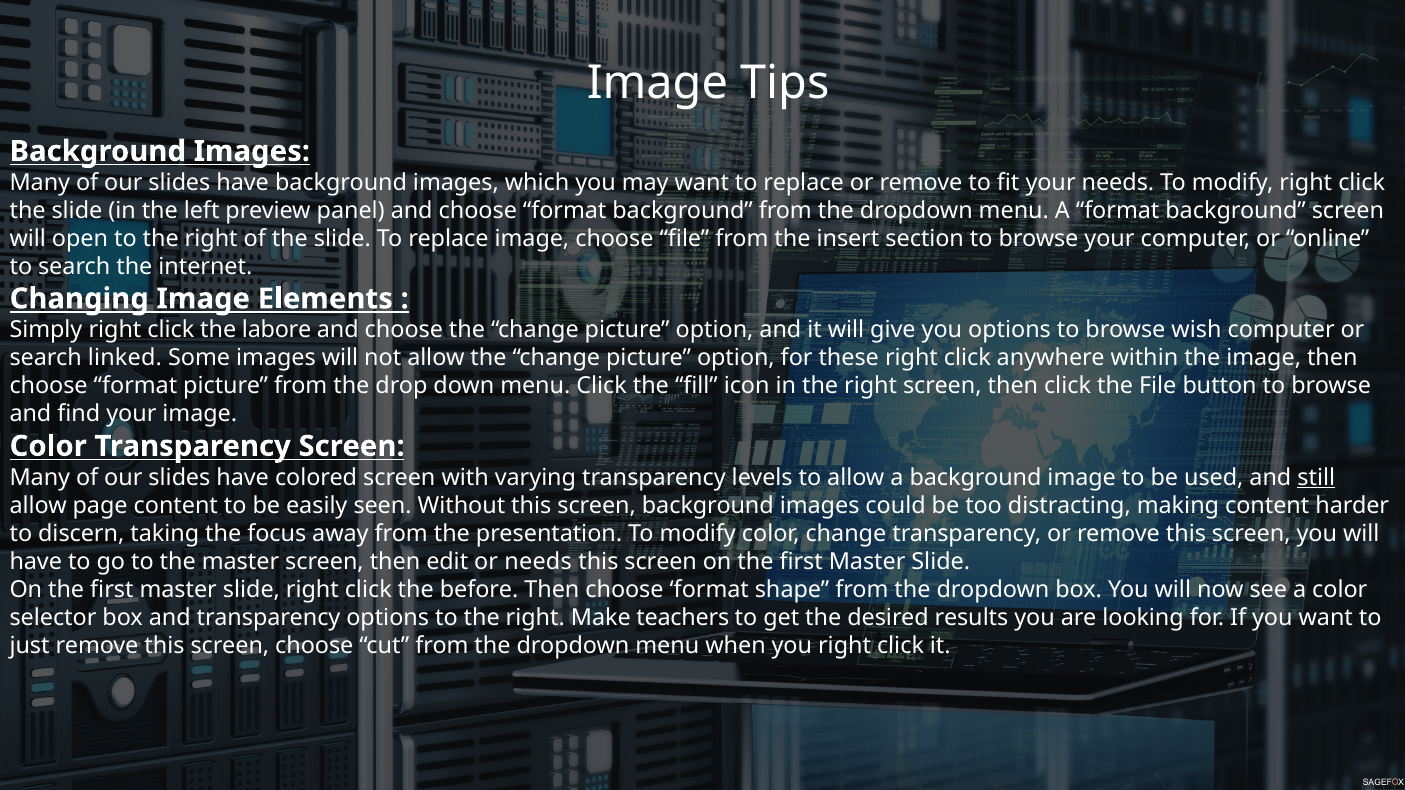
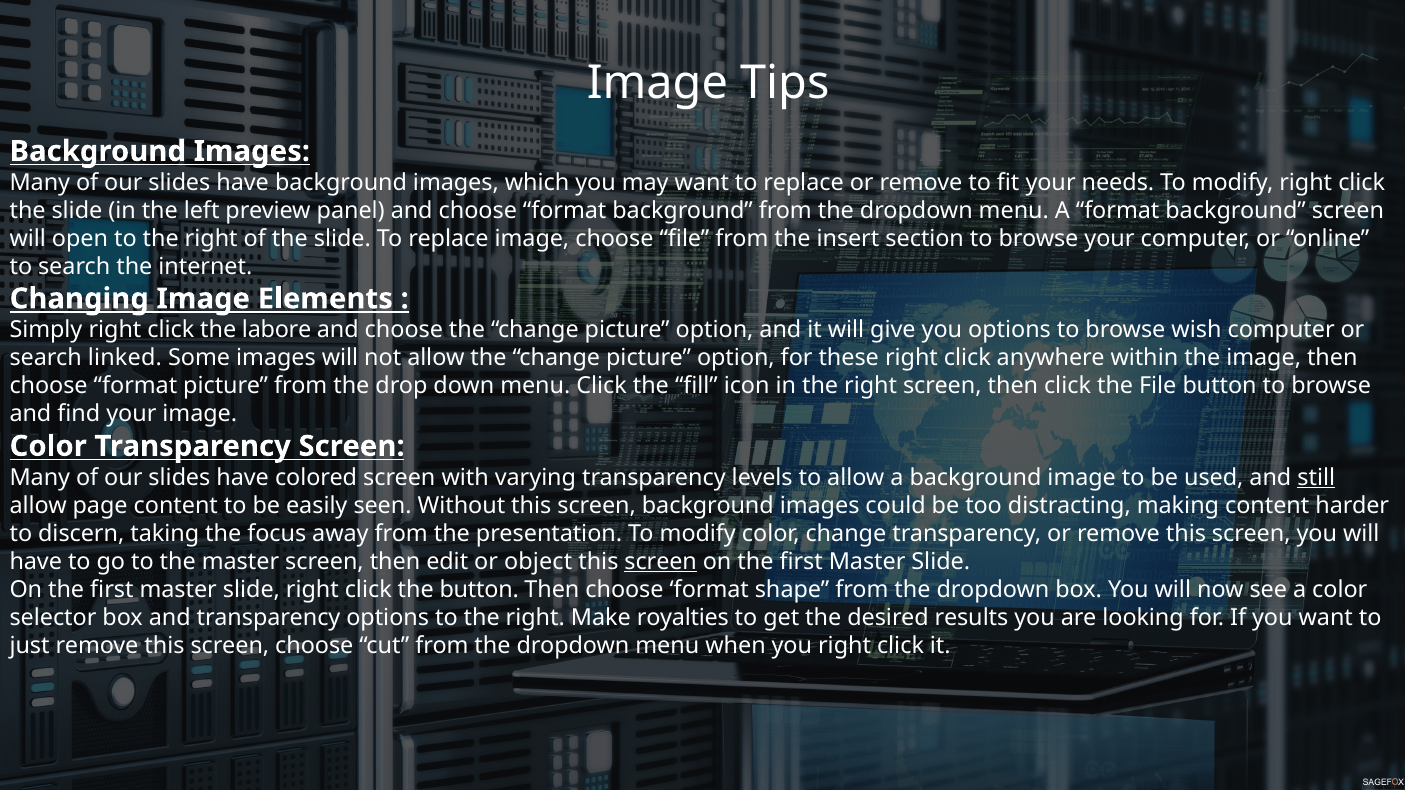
or needs: needs -> object (538, 562)
screen underline: none -> present (661, 562)
the before: before -> button (479, 590)
teachers: teachers -> royalties (683, 618)
